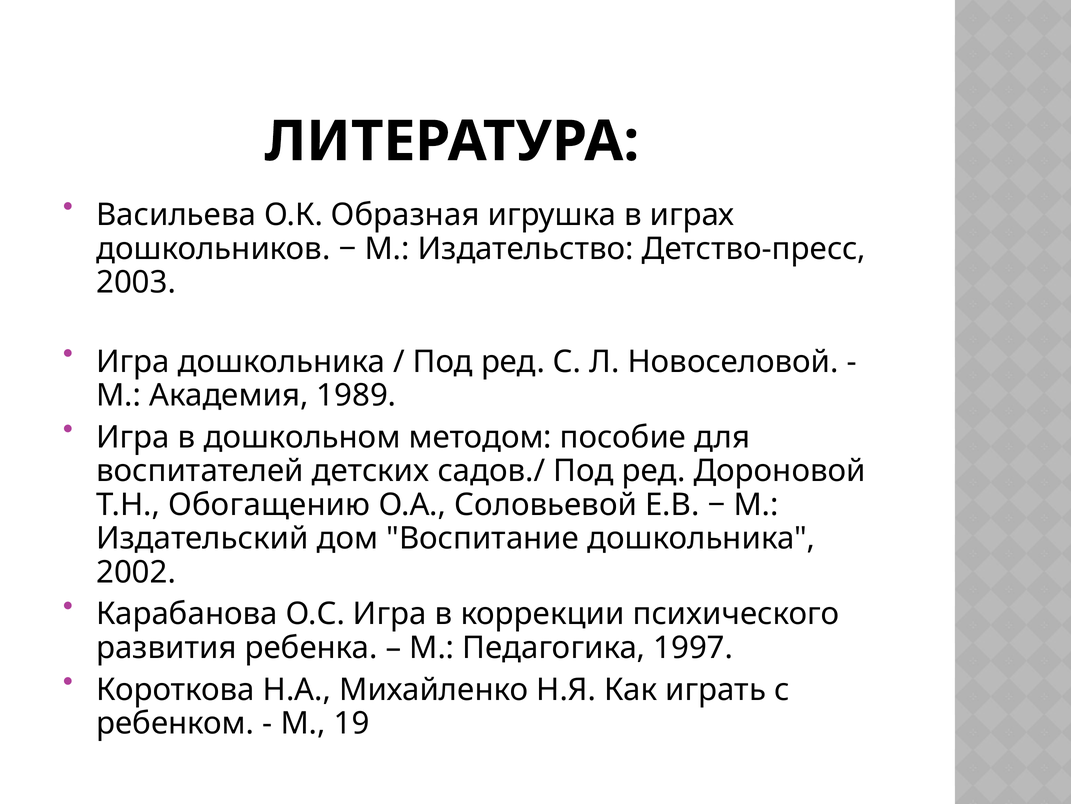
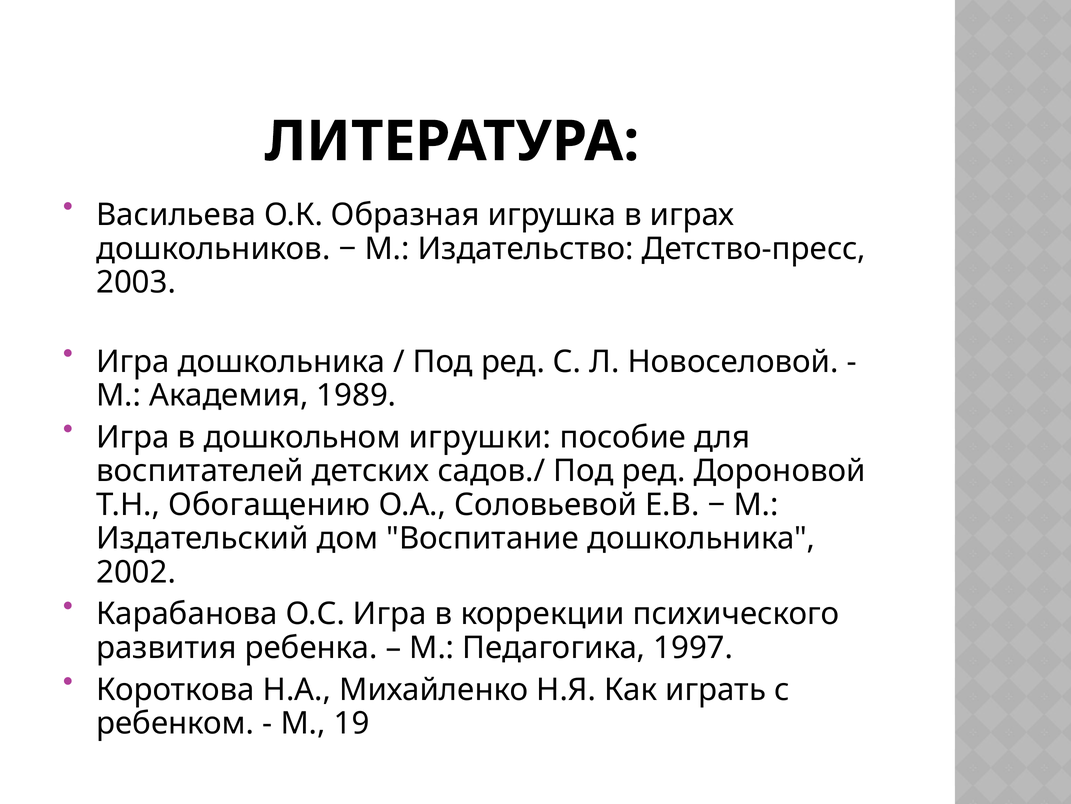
методом: методом -> игрушки (480, 437)
